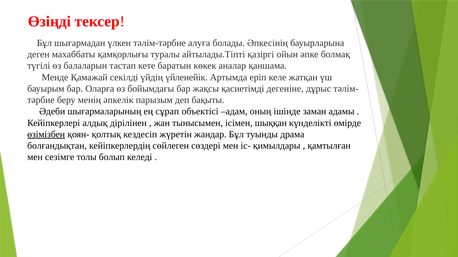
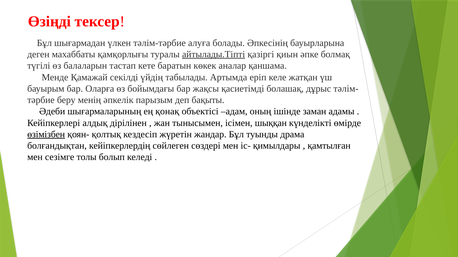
айтылады.Тіпті underline: none -> present (214, 54)
ойын: ойын -> қиын (287, 54)
үйленейік: үйленейік -> табылады (186, 77)
дегеніне: дегеніне -> болашақ (285, 89)
сұрап: сұрап -> қонақ (167, 112)
